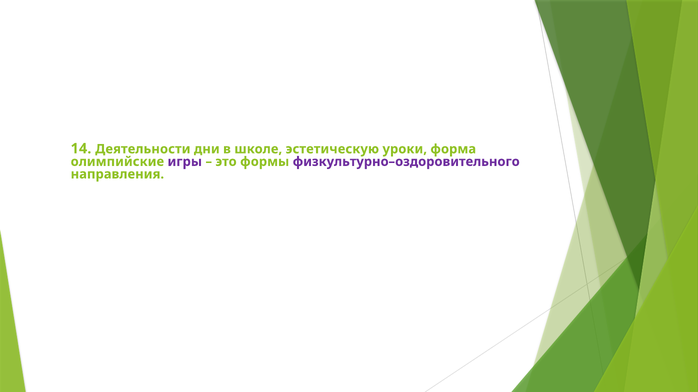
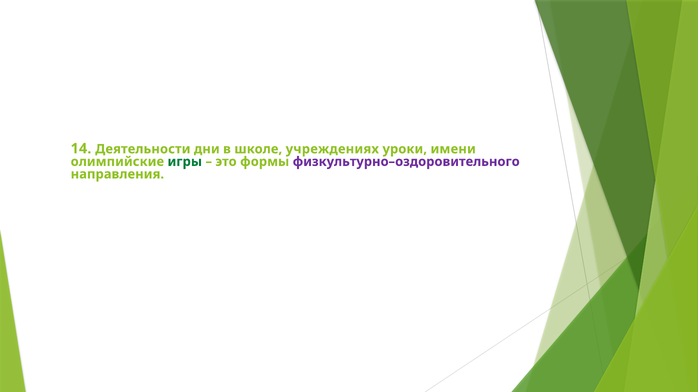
эстетическую: эстетическую -> учреждениях (332, 149)
форма: форма -> имени (453, 149)
игры colour: purple -> green (185, 162)
